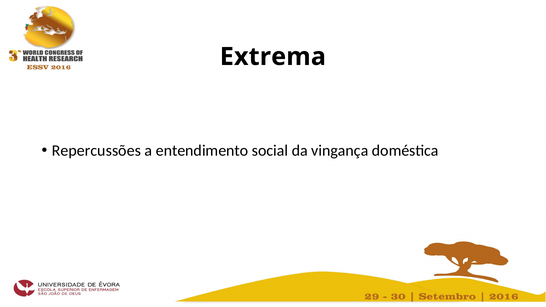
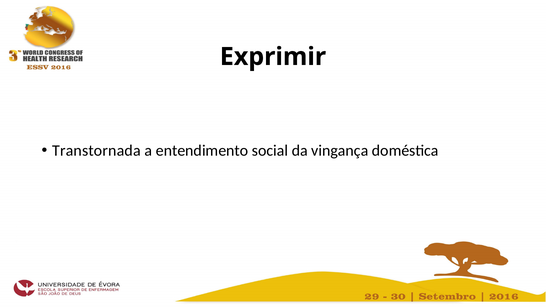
Extrema: Extrema -> Exprimir (273, 57)
Repercussões: Repercussões -> Transtornada (96, 151)
